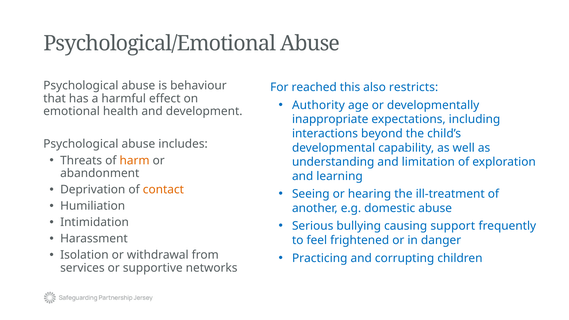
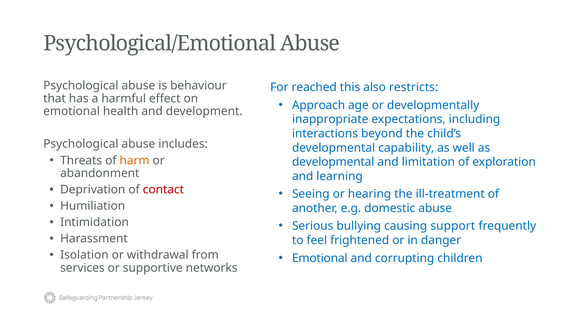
Authority: Authority -> Approach (319, 105)
understanding: understanding -> developmental (333, 162)
contact colour: orange -> red (163, 190)
Practicing: Practicing -> Emotional (320, 258)
